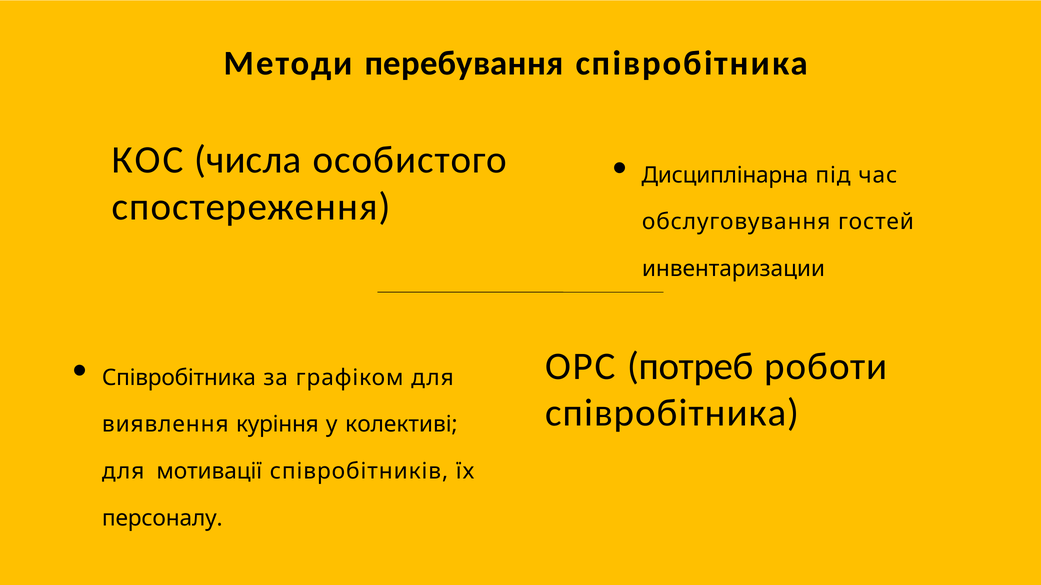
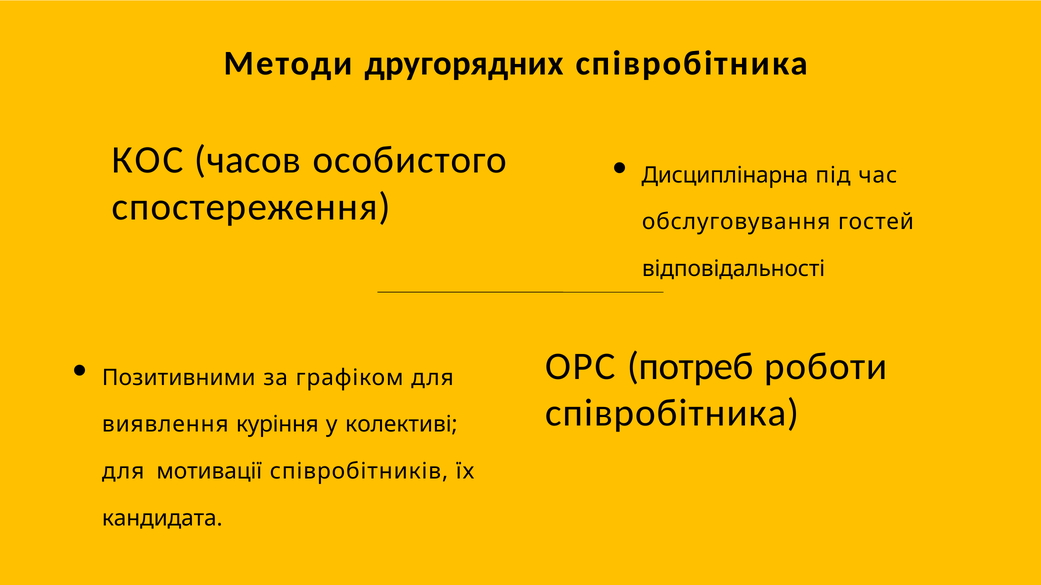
перебування: перебування -> другорядних (464, 63)
числа: числа -> часов (248, 160)
инвентаризации: инвентаризации -> відповідальності (734, 269)
Співробітника: Співробітника -> Позитивними (179, 378)
персоналу: персоналу -> кандидата (162, 519)
